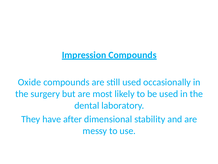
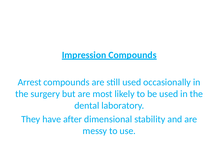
Oxide: Oxide -> Arrest (30, 82)
